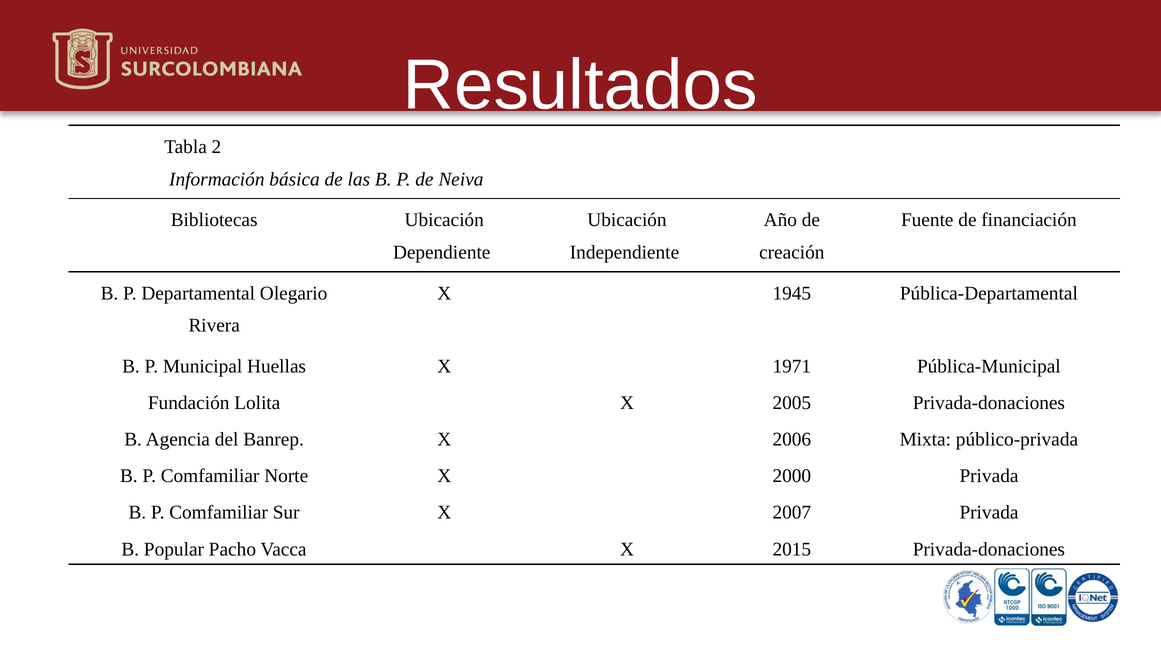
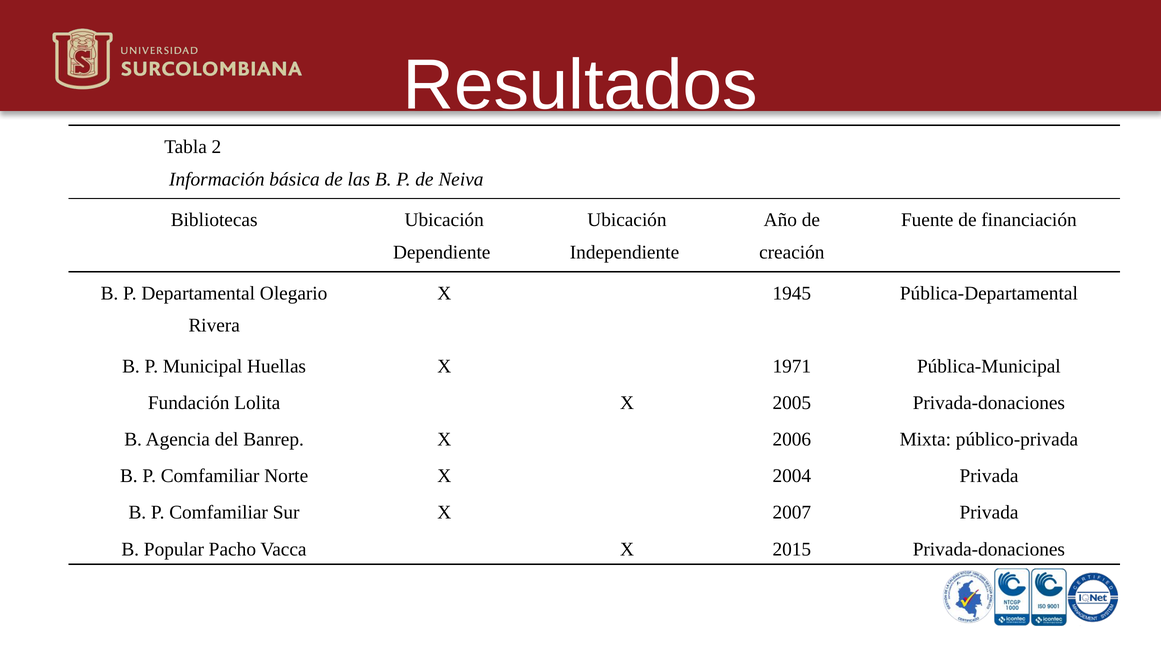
2000: 2000 -> 2004 (792, 476)
